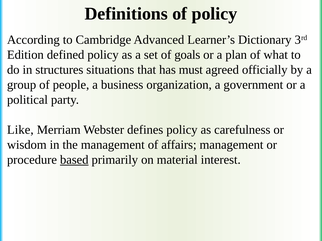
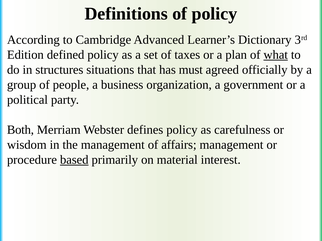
goals: goals -> taxes (187, 55)
what underline: none -> present (276, 55)
Like: Like -> Both (20, 130)
